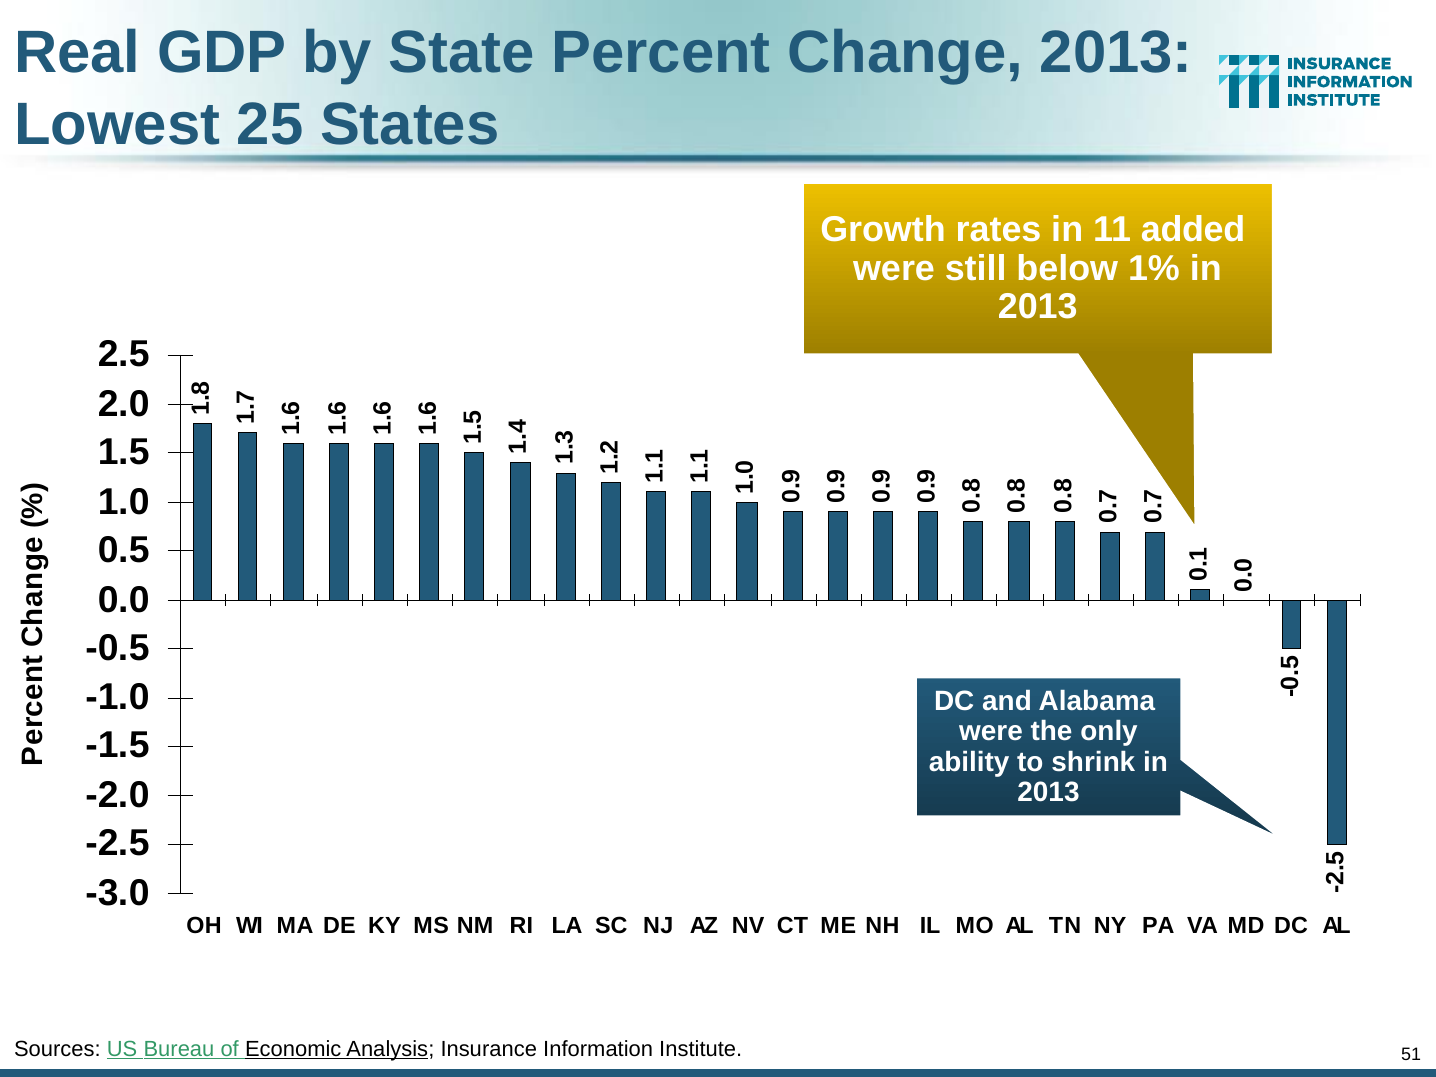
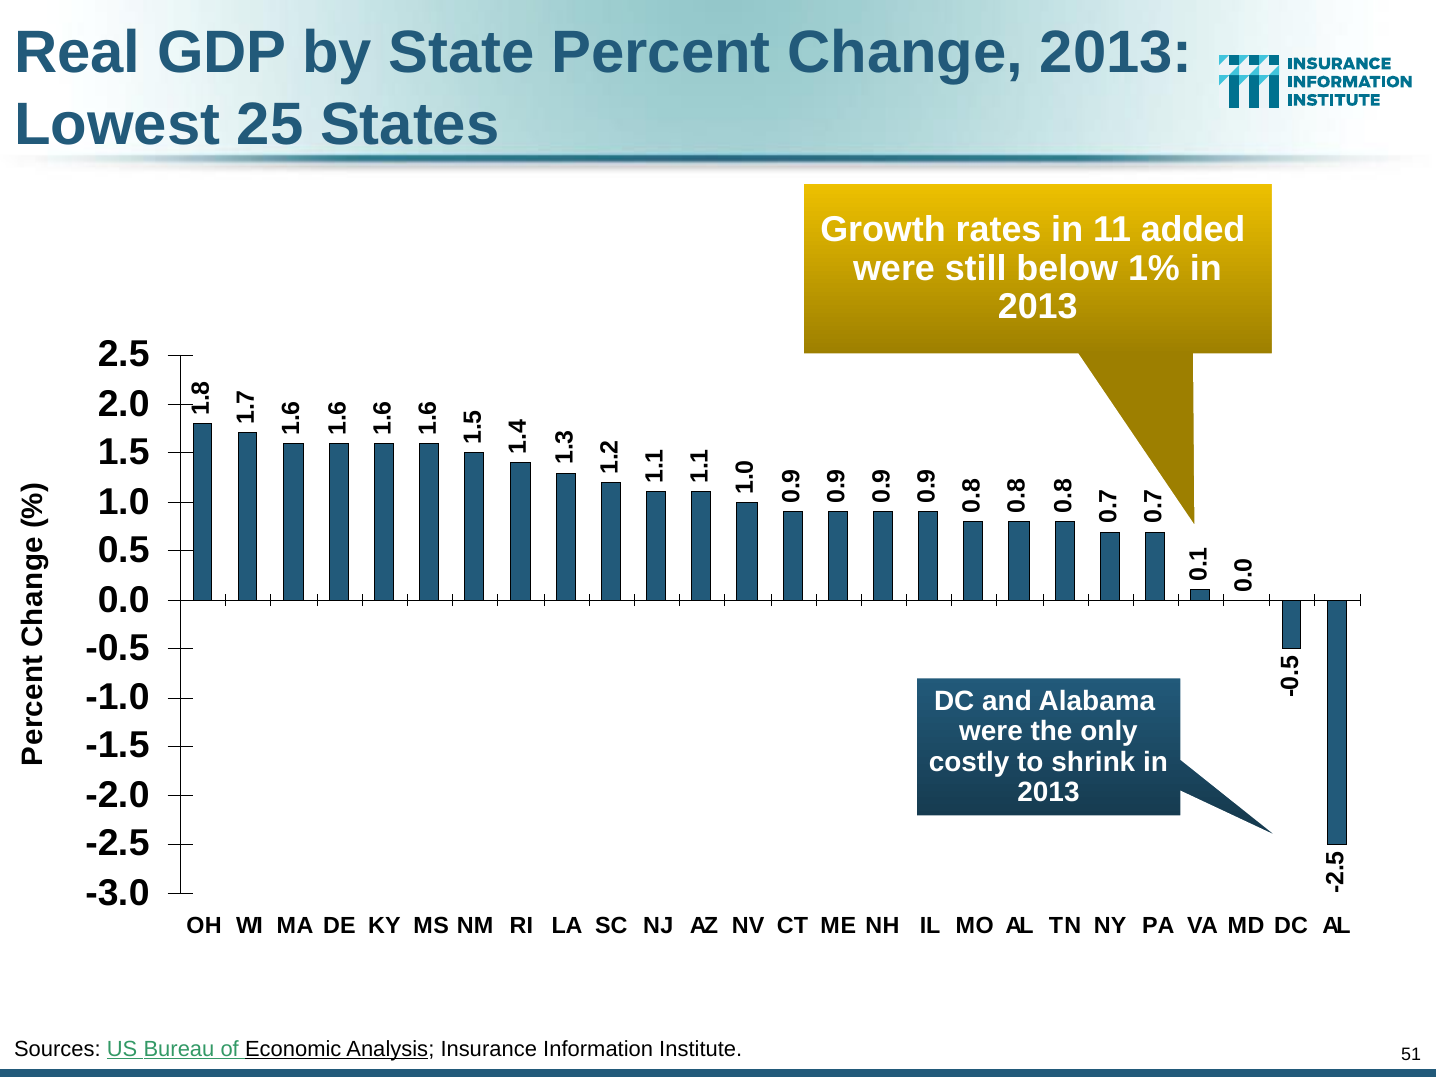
ability: ability -> costly (969, 762)
